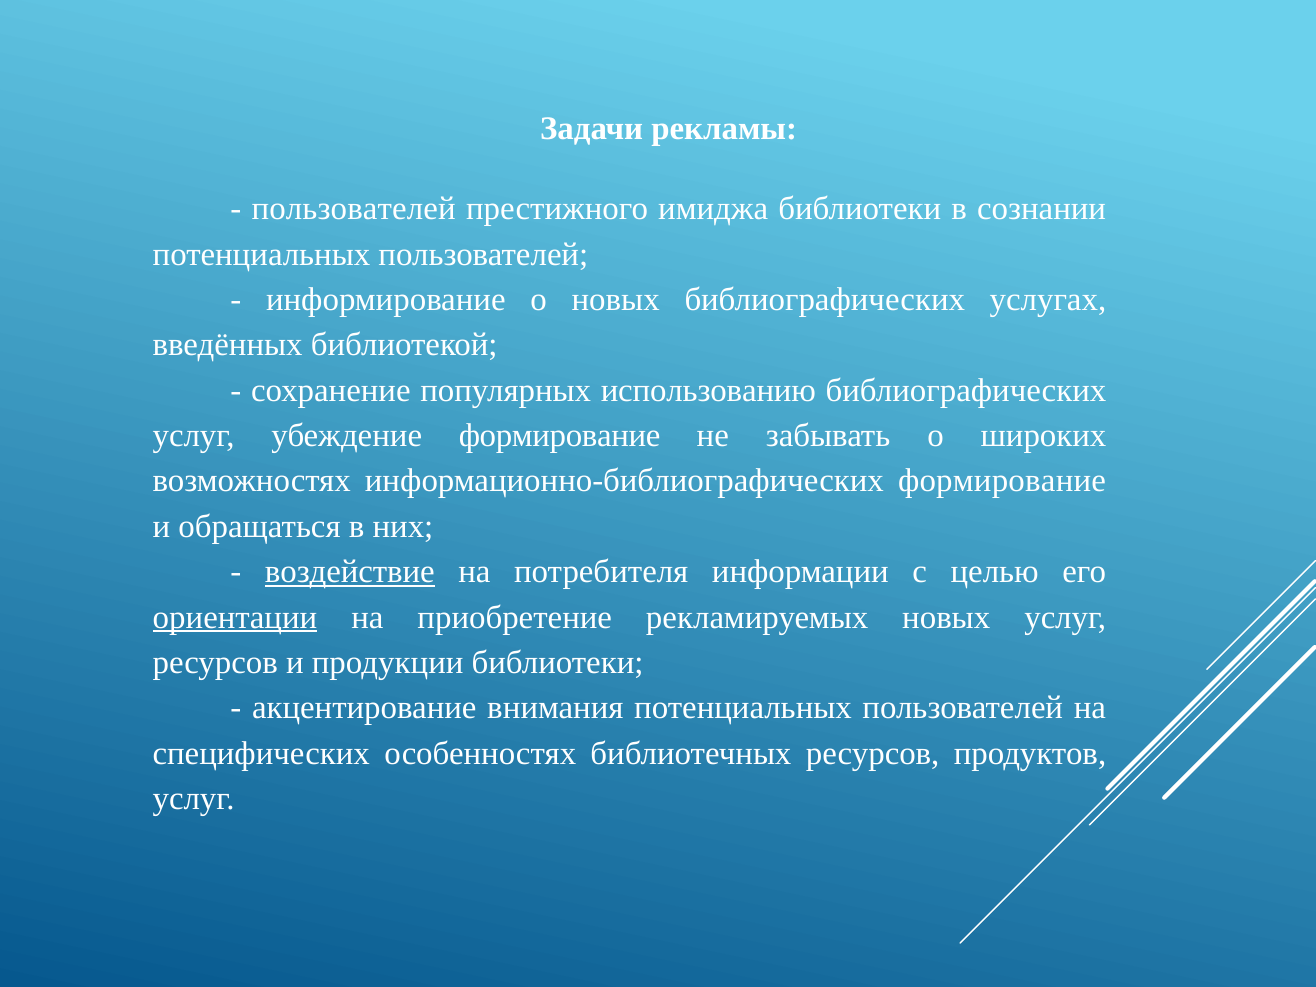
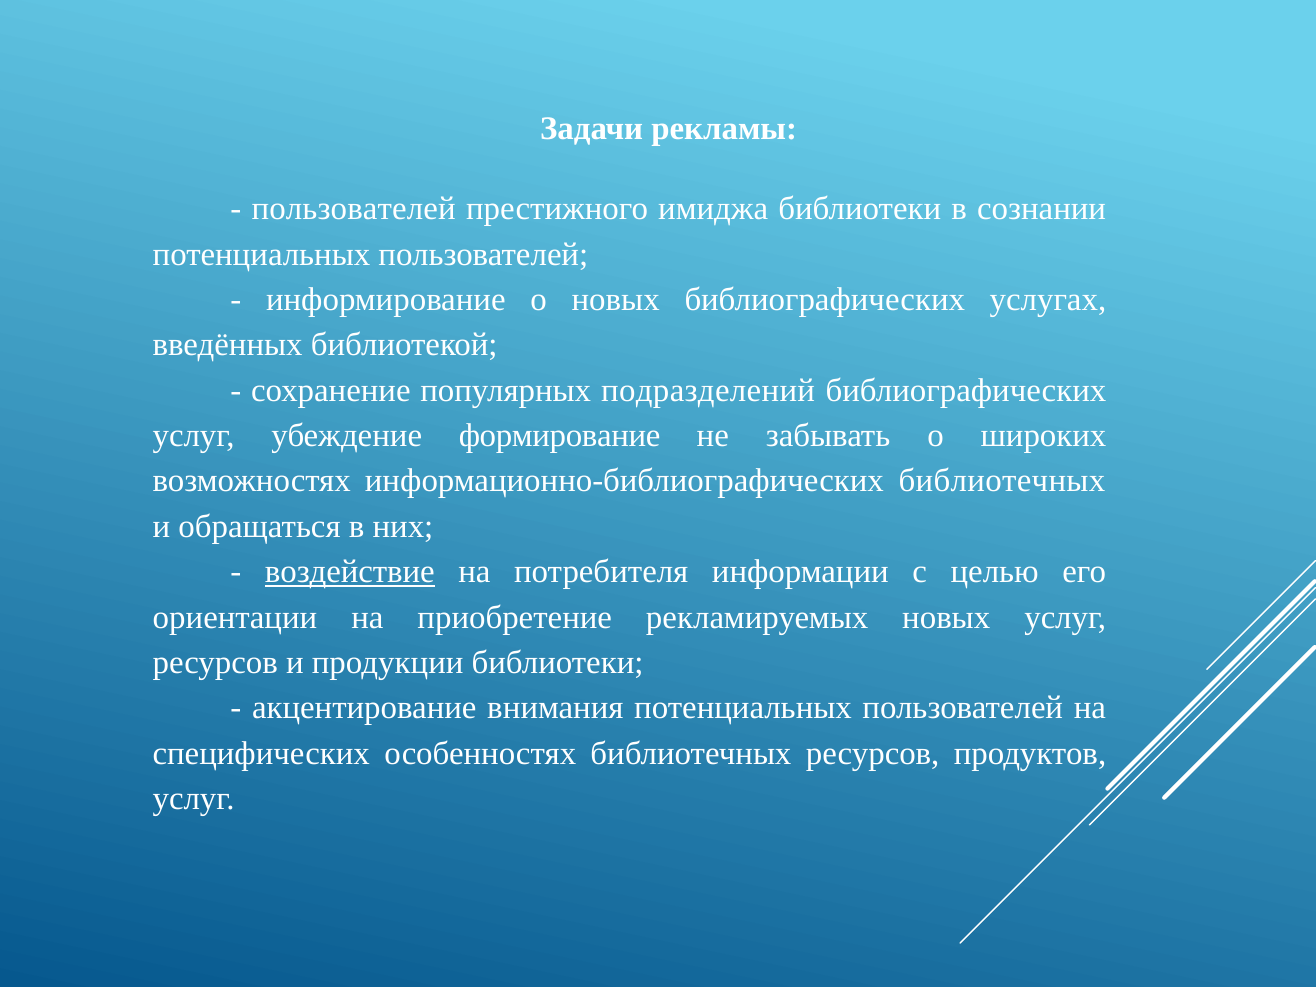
использованию: использованию -> подразделений (708, 390)
информационно-библиографических формирование: формирование -> библиотечных (1002, 481)
ориентации underline: present -> none (235, 617)
